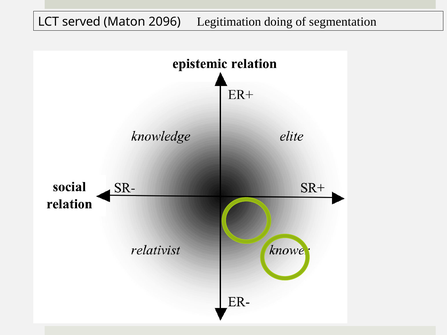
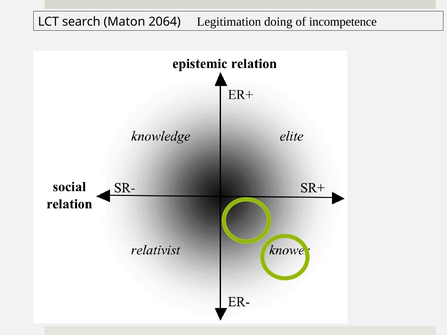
served: served -> search (81, 22)
2096: 2096 -> 2064 (165, 22)
segmentation: segmentation -> incompetence (343, 22)
